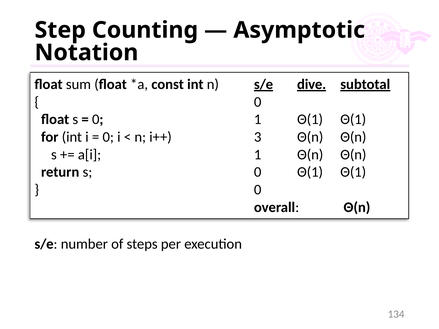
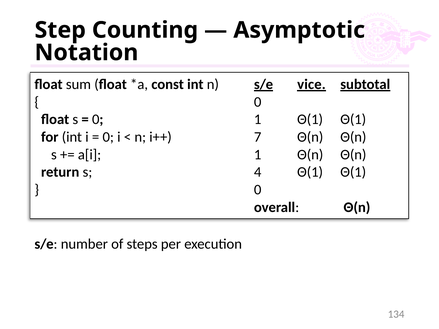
dive: dive -> vice (311, 84)
3: 3 -> 7 (258, 137)
s 0: 0 -> 4 (258, 172)
